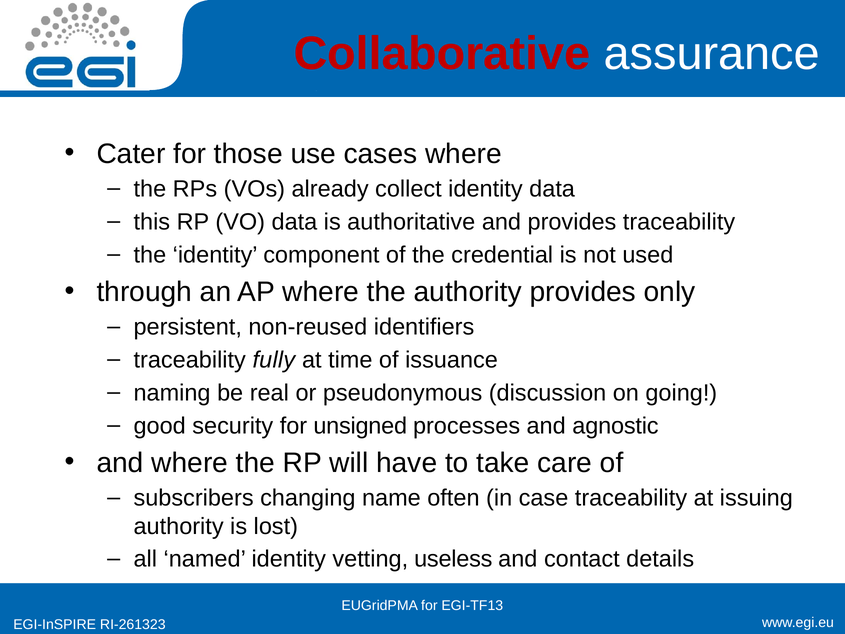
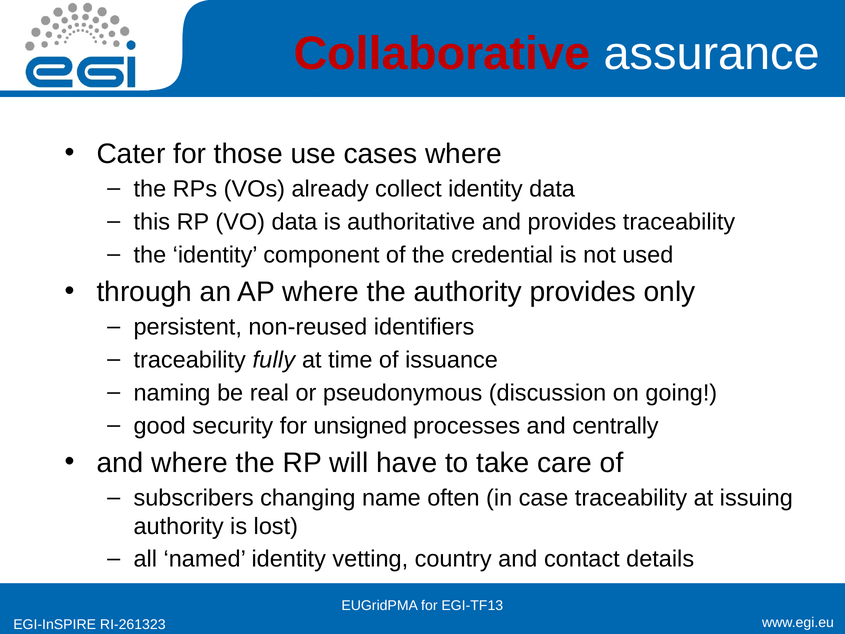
agnostic: agnostic -> centrally (615, 426)
useless: useless -> country (453, 559)
